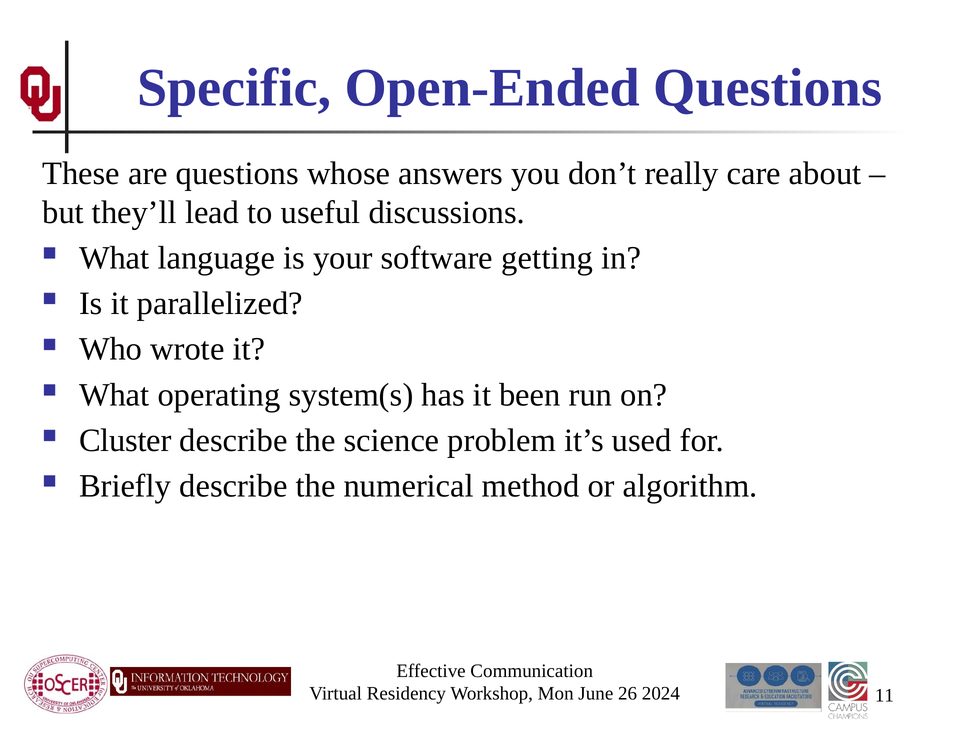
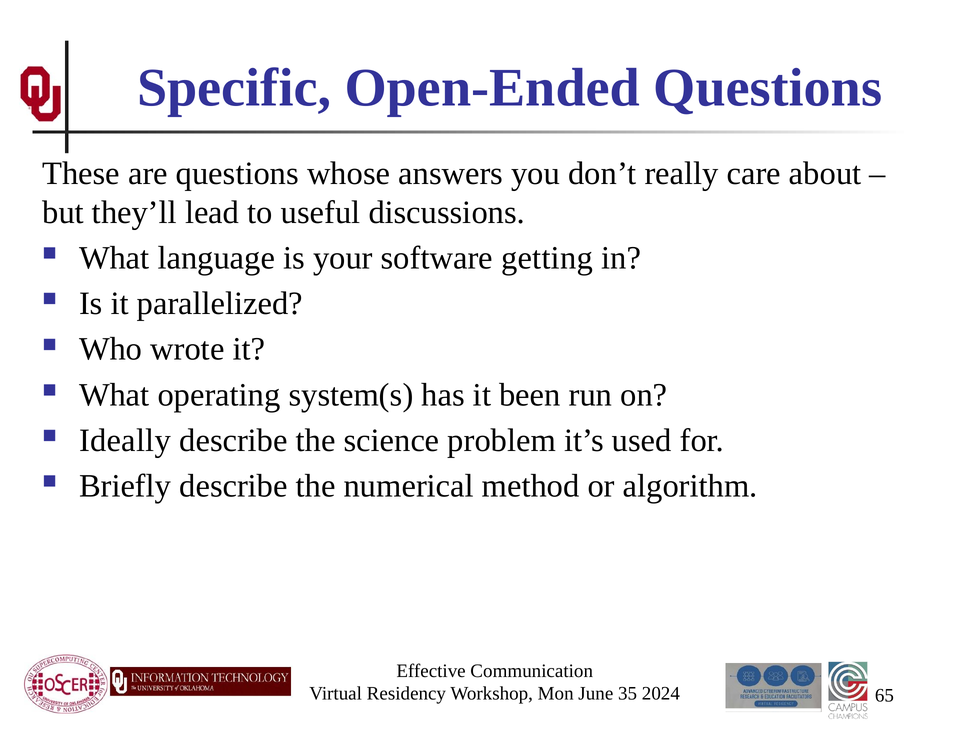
Cluster: Cluster -> Ideally (125, 440)
26: 26 -> 35 (628, 693)
11: 11 -> 65 (884, 695)
